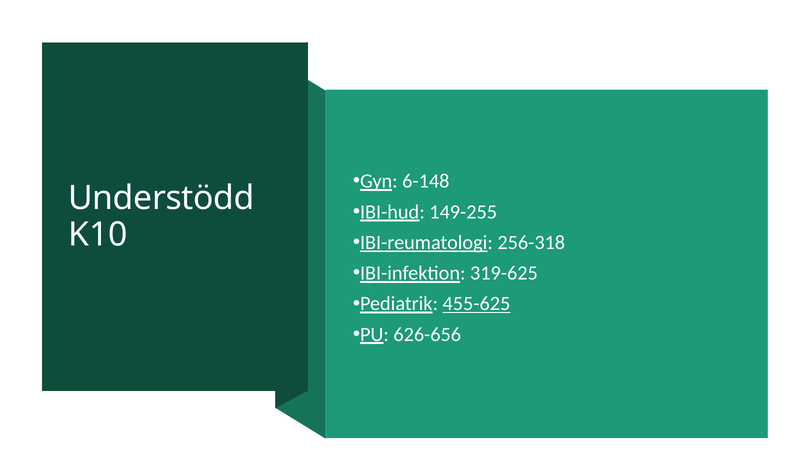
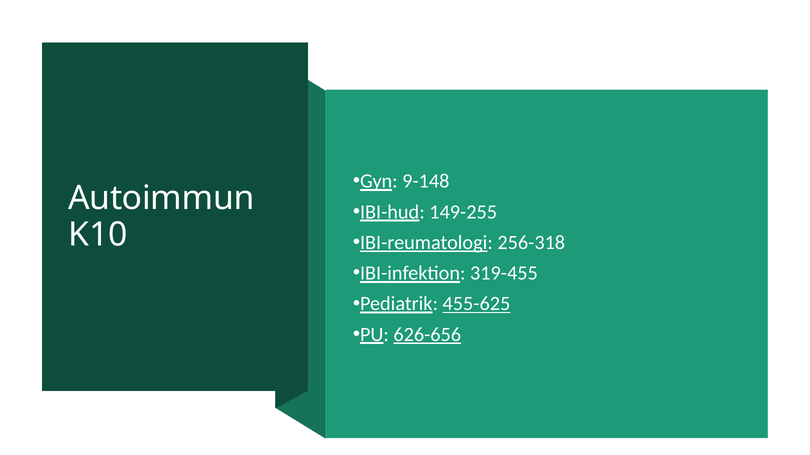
6-148: 6-148 -> 9-148 (426, 181)
Understödd: Understödd -> Autoimmun (161, 198)
319-625: 319-625 -> 319-455 (504, 274)
626-656 underline: none -> present (427, 335)
